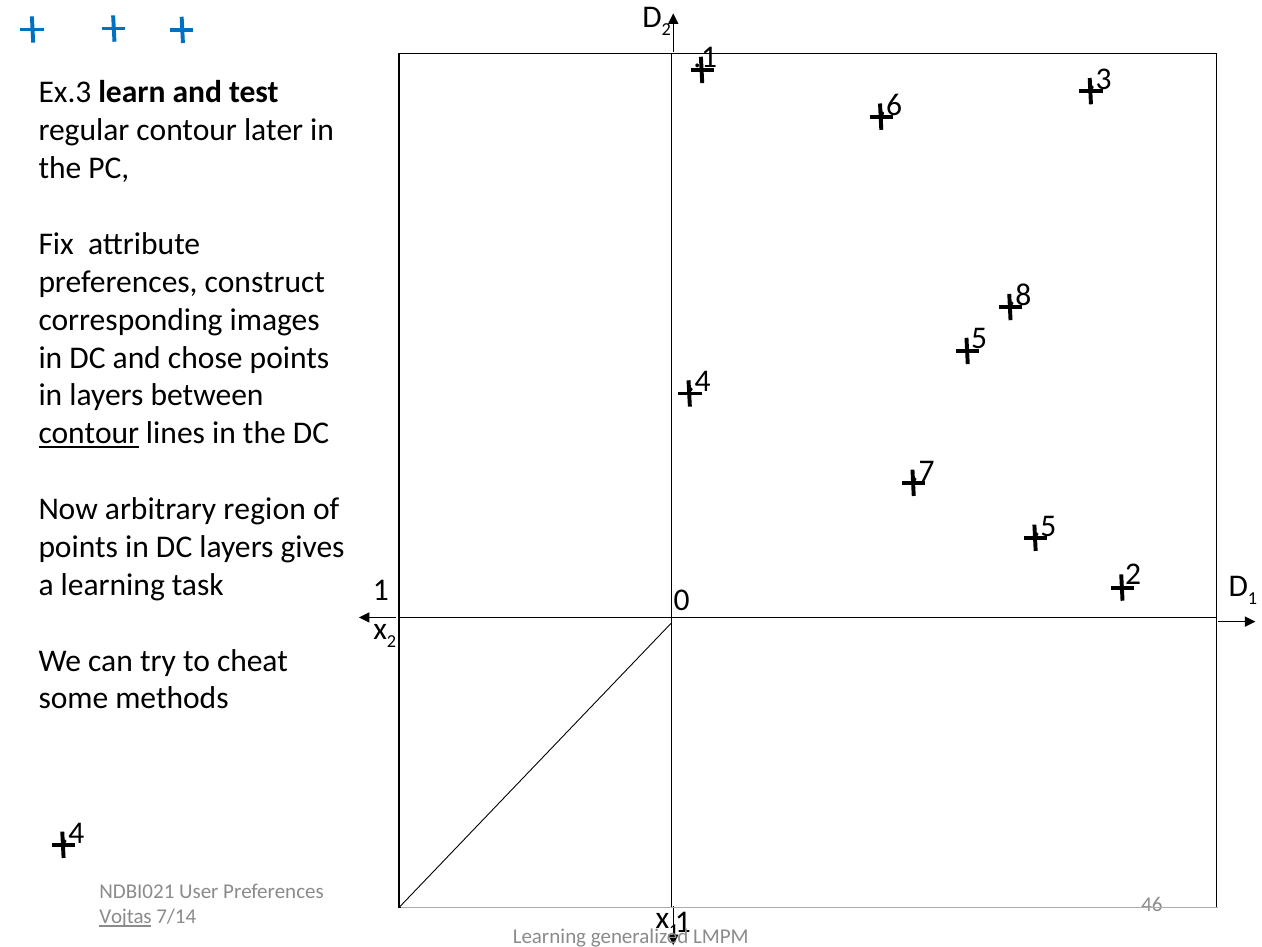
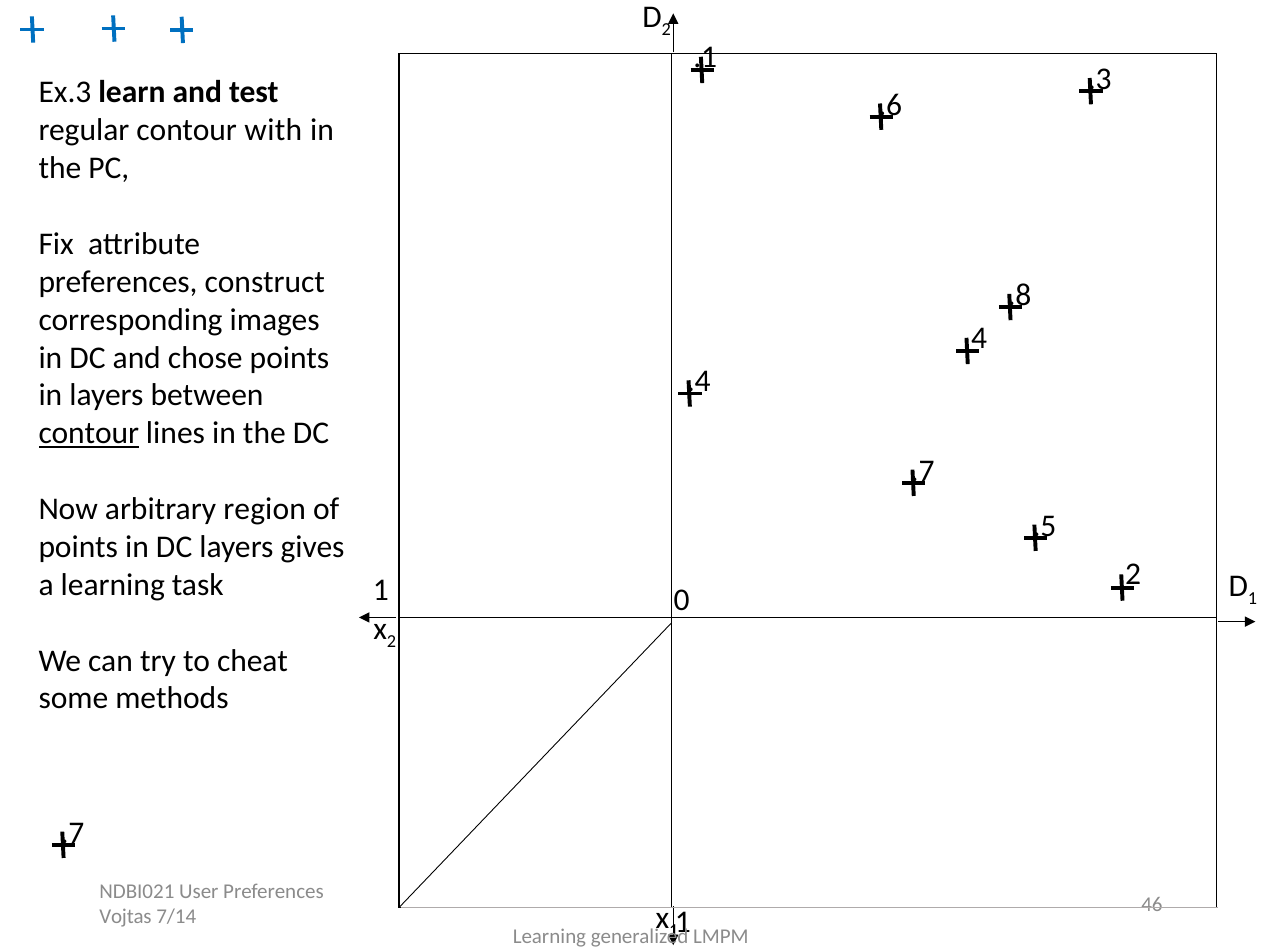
later: later -> with (273, 130)
.5: .5 -> .4 (975, 338)
.4: .4 -> .7 (72, 832)
Vojtas underline: present -> none (126, 917)
